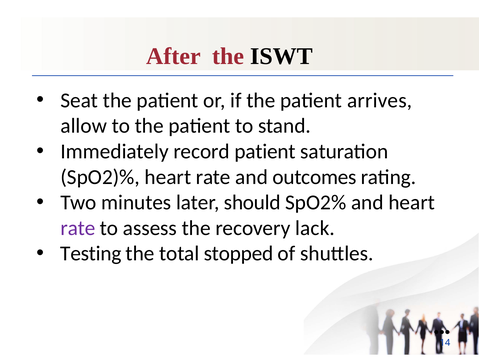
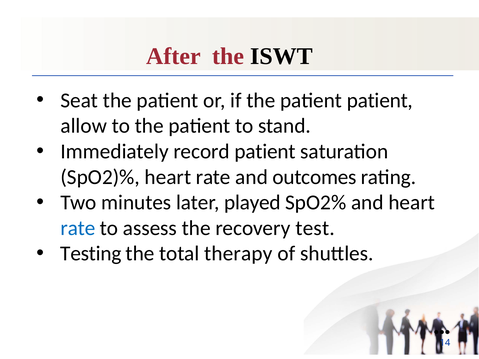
patient arrives: arrives -> patient (380, 100)
should: should -> played (252, 203)
rate colour: purple -> blue (78, 228)
lack: lack -> test (315, 228)
stopped: stopped -> therapy (238, 254)
